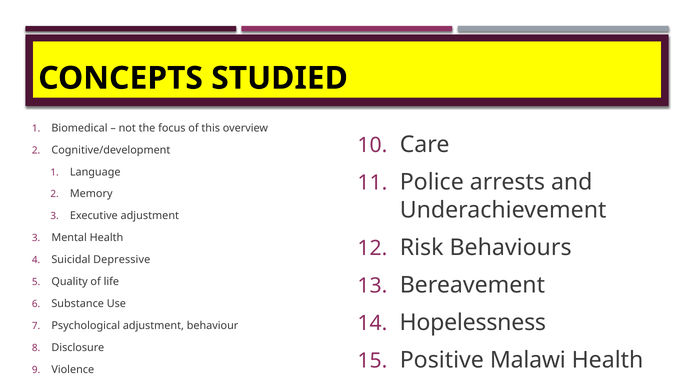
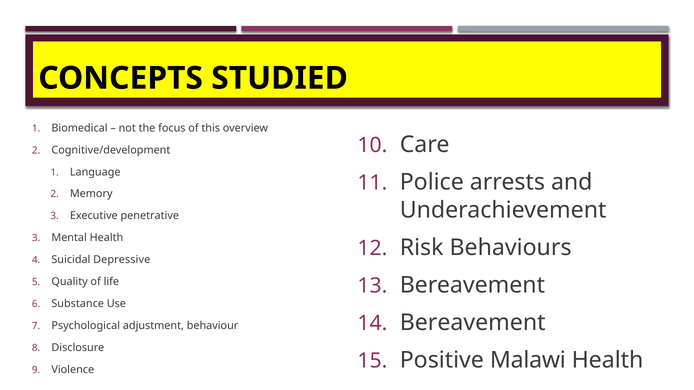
Executive adjustment: adjustment -> penetrative (150, 216)
Hopelessness: Hopelessness -> Bereavement (473, 323)
